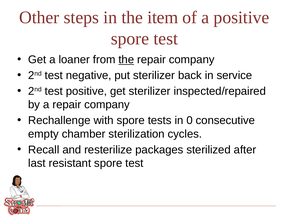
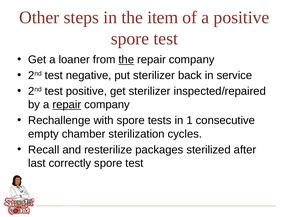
repair underline: none -> present (67, 105)
0: 0 -> 1 (190, 120)
resistant: resistant -> correctly (70, 163)
